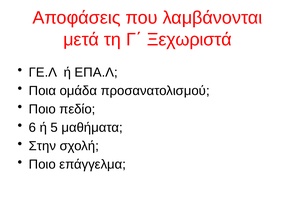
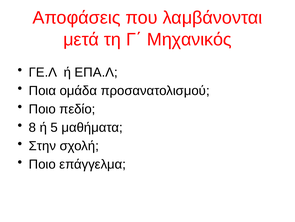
Ξεχωριστά: Ξεχωριστά -> Μηχανικός (189, 39)
6: 6 -> 8 (32, 127)
